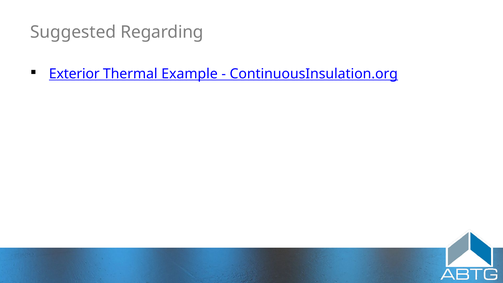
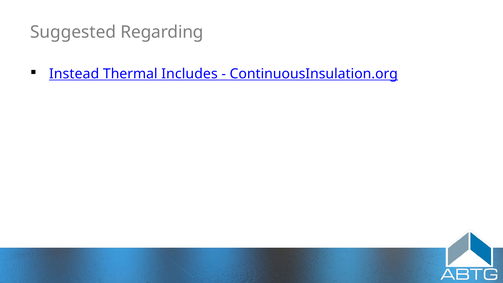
Exterior: Exterior -> Instead (74, 74)
Example: Example -> Includes (189, 74)
